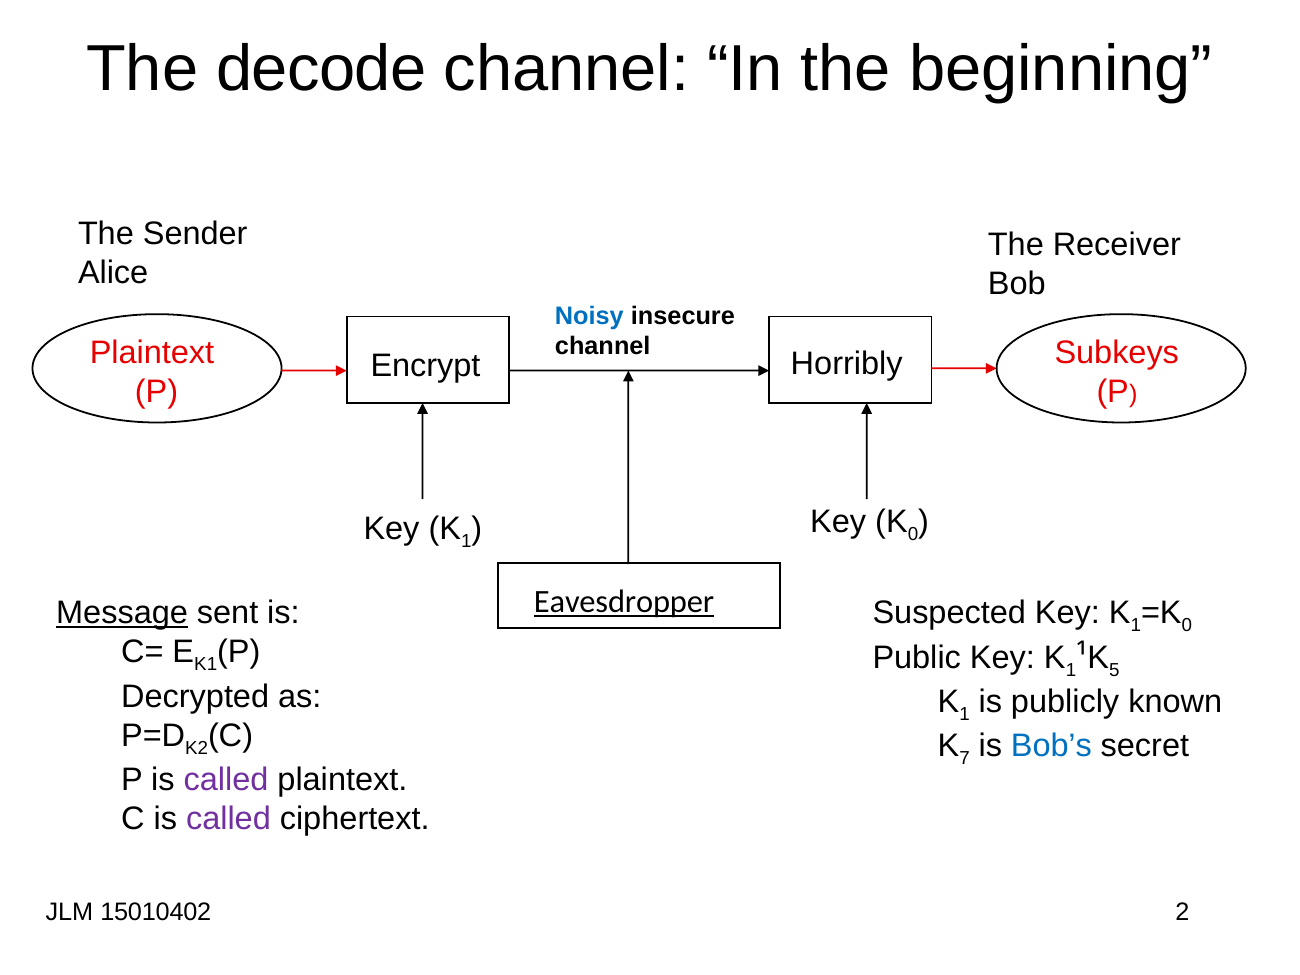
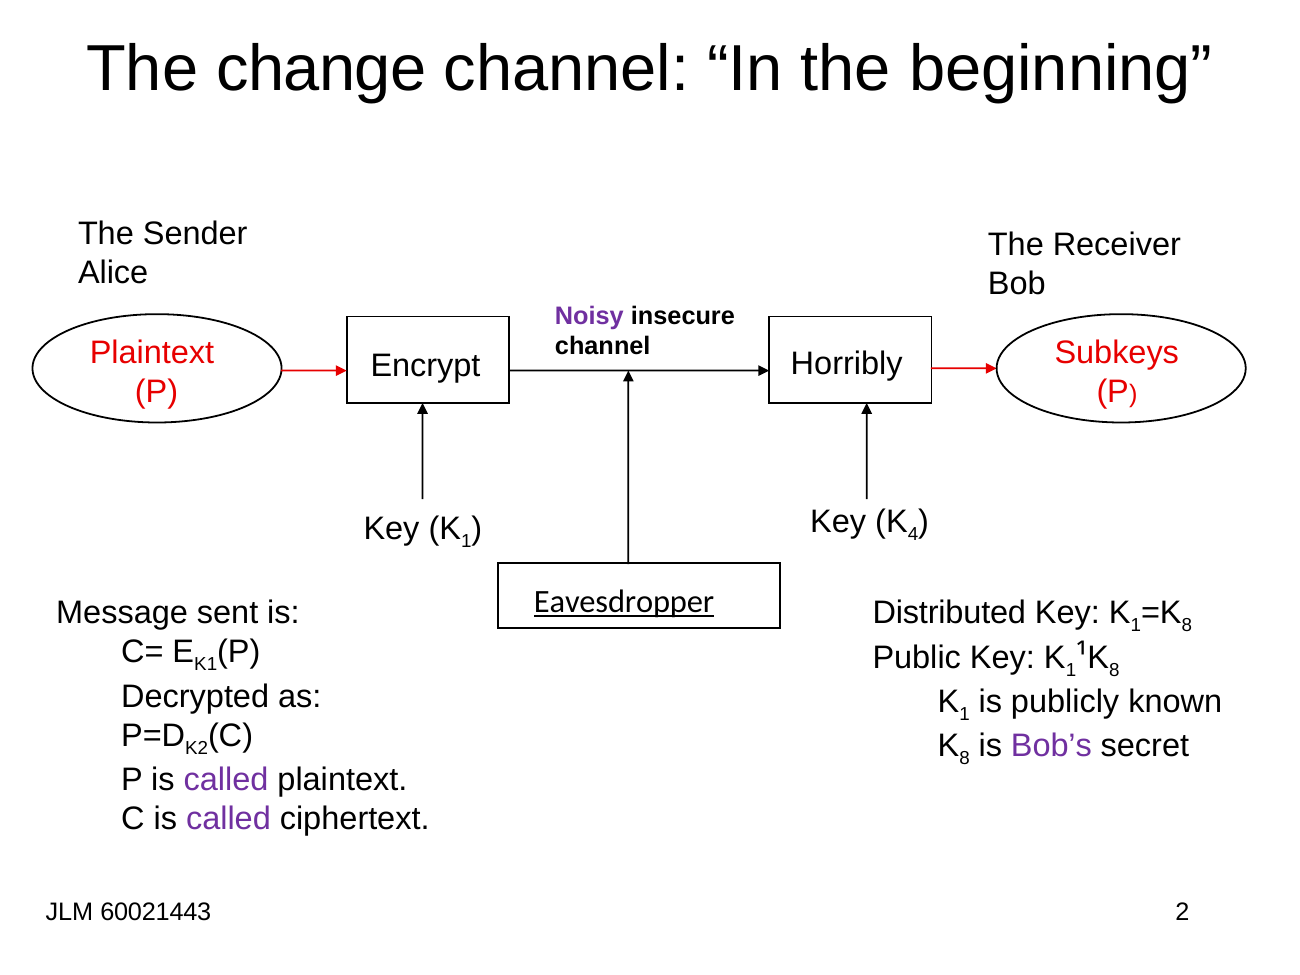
decode: decode -> change (321, 69)
Noisy colour: blue -> purple (589, 316)
0: 0 -> 4 (913, 534)
Message underline: present -> none (122, 613)
Suspected: Suspected -> Distributed (949, 613)
0: 0 -> 8 (1187, 626)
5: 5 -> 8 (1114, 670)
7: 7 -> 8 (964, 759)
Bob’s colour: blue -> purple (1051, 746)
15010402: 15010402 -> 60021443 (156, 912)
